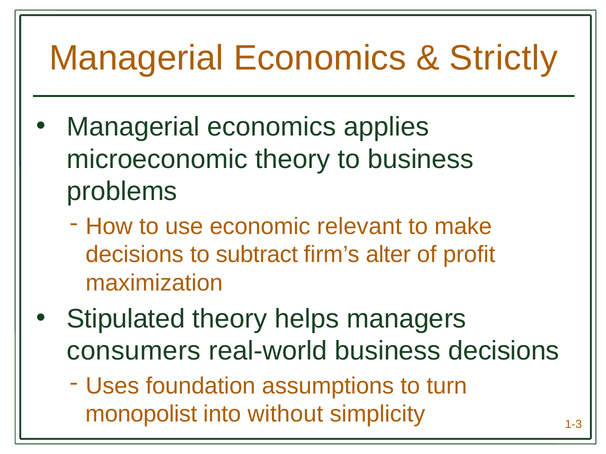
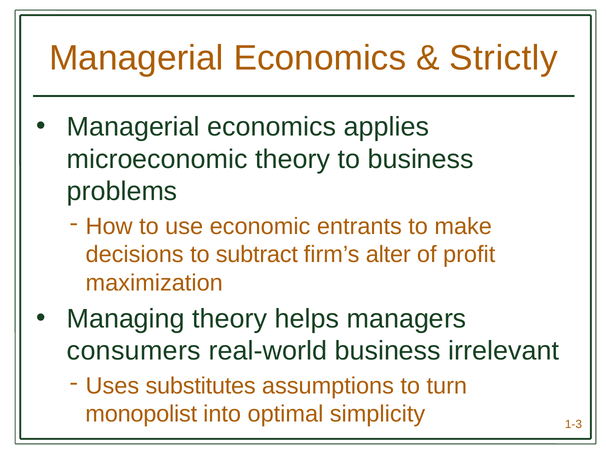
relevant: relevant -> entrants (359, 227)
Stipulated: Stipulated -> Managing (126, 319)
business decisions: decisions -> irrelevant (504, 351)
foundation: foundation -> substitutes (201, 386)
without: without -> optimal (285, 415)
